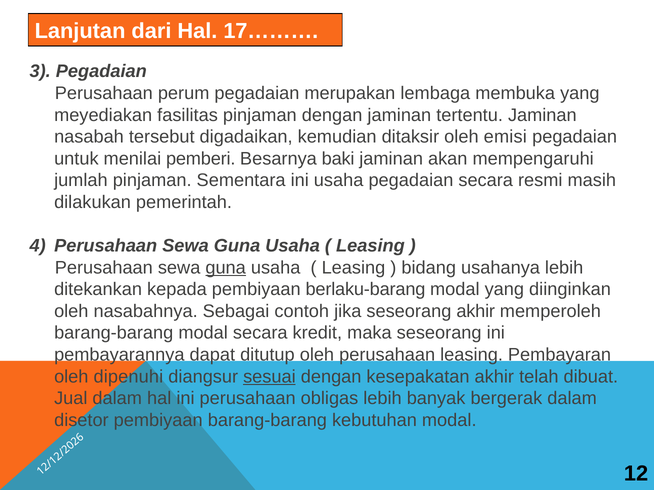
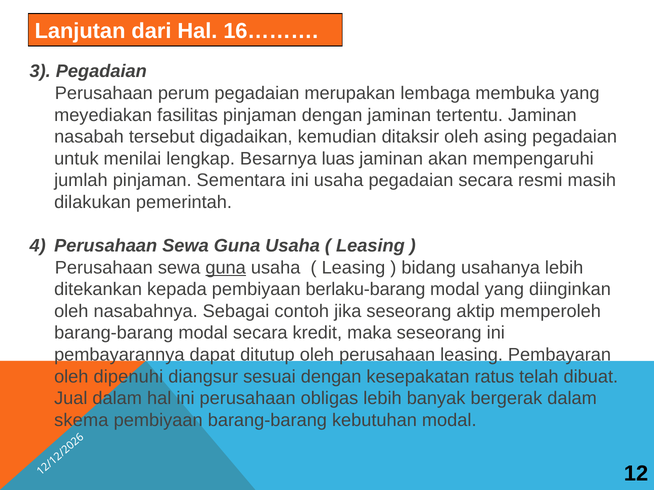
17………: 17……… -> 16……… (271, 31)
emisi: emisi -> asing (505, 137)
pemberi: pemberi -> lengkap (201, 159)
baki: baki -> luas (338, 159)
seseorang akhir: akhir -> aktip (476, 311)
sesuai underline: present -> none (269, 377)
kesepakatan akhir: akhir -> ratus (494, 377)
disetor: disetor -> skema (81, 421)
